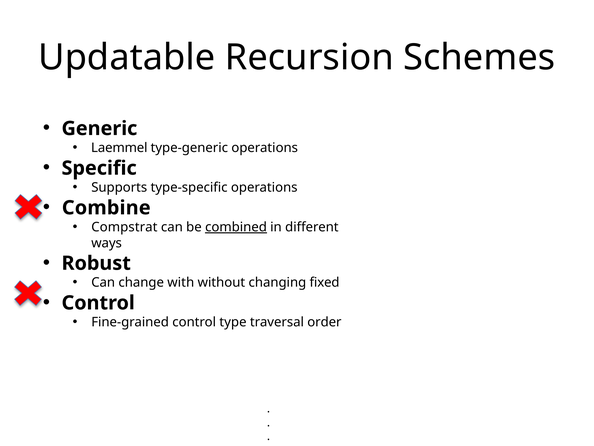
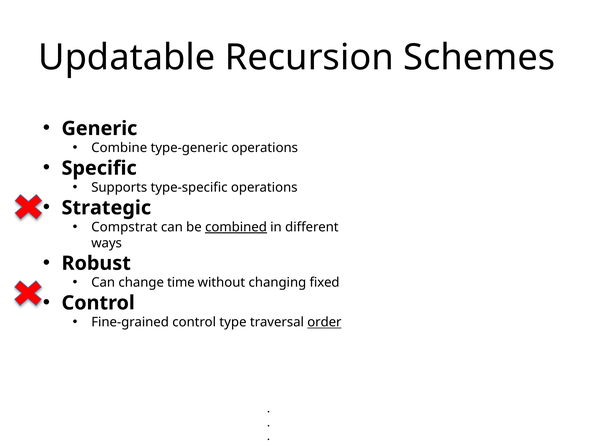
Laemmel: Laemmel -> Combine (119, 148)
Combine: Combine -> Strategic (106, 208)
with: with -> time (181, 282)
order underline: none -> present (324, 322)
